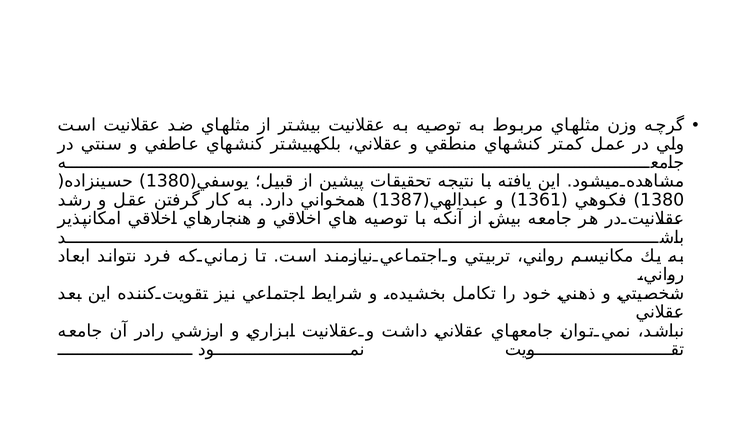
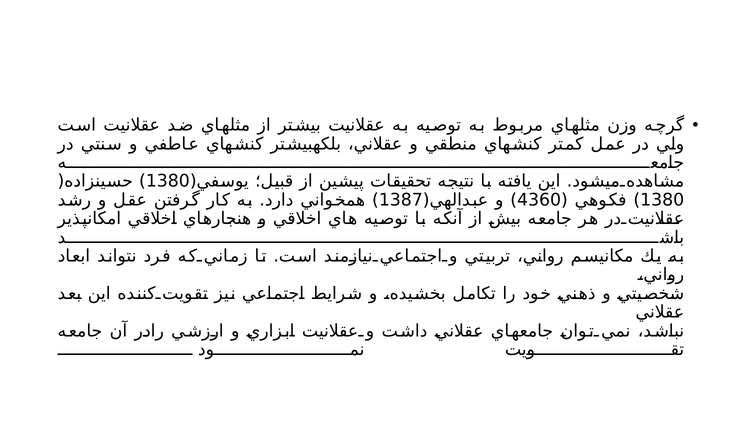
1361: 1361 -> 4360 (539, 200)
